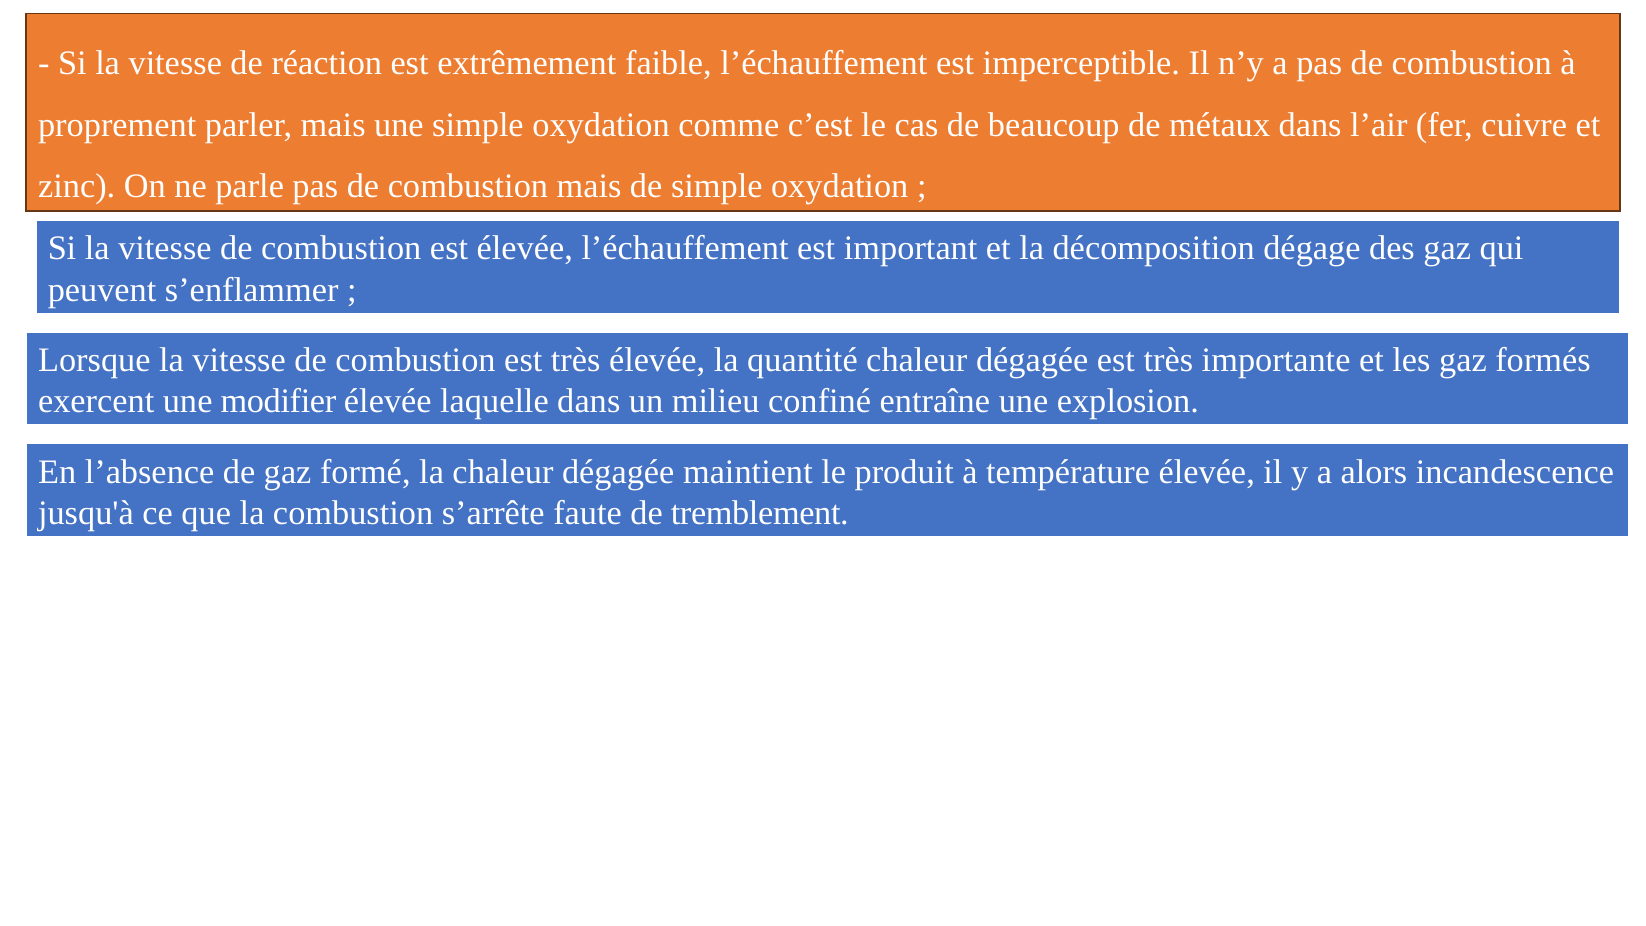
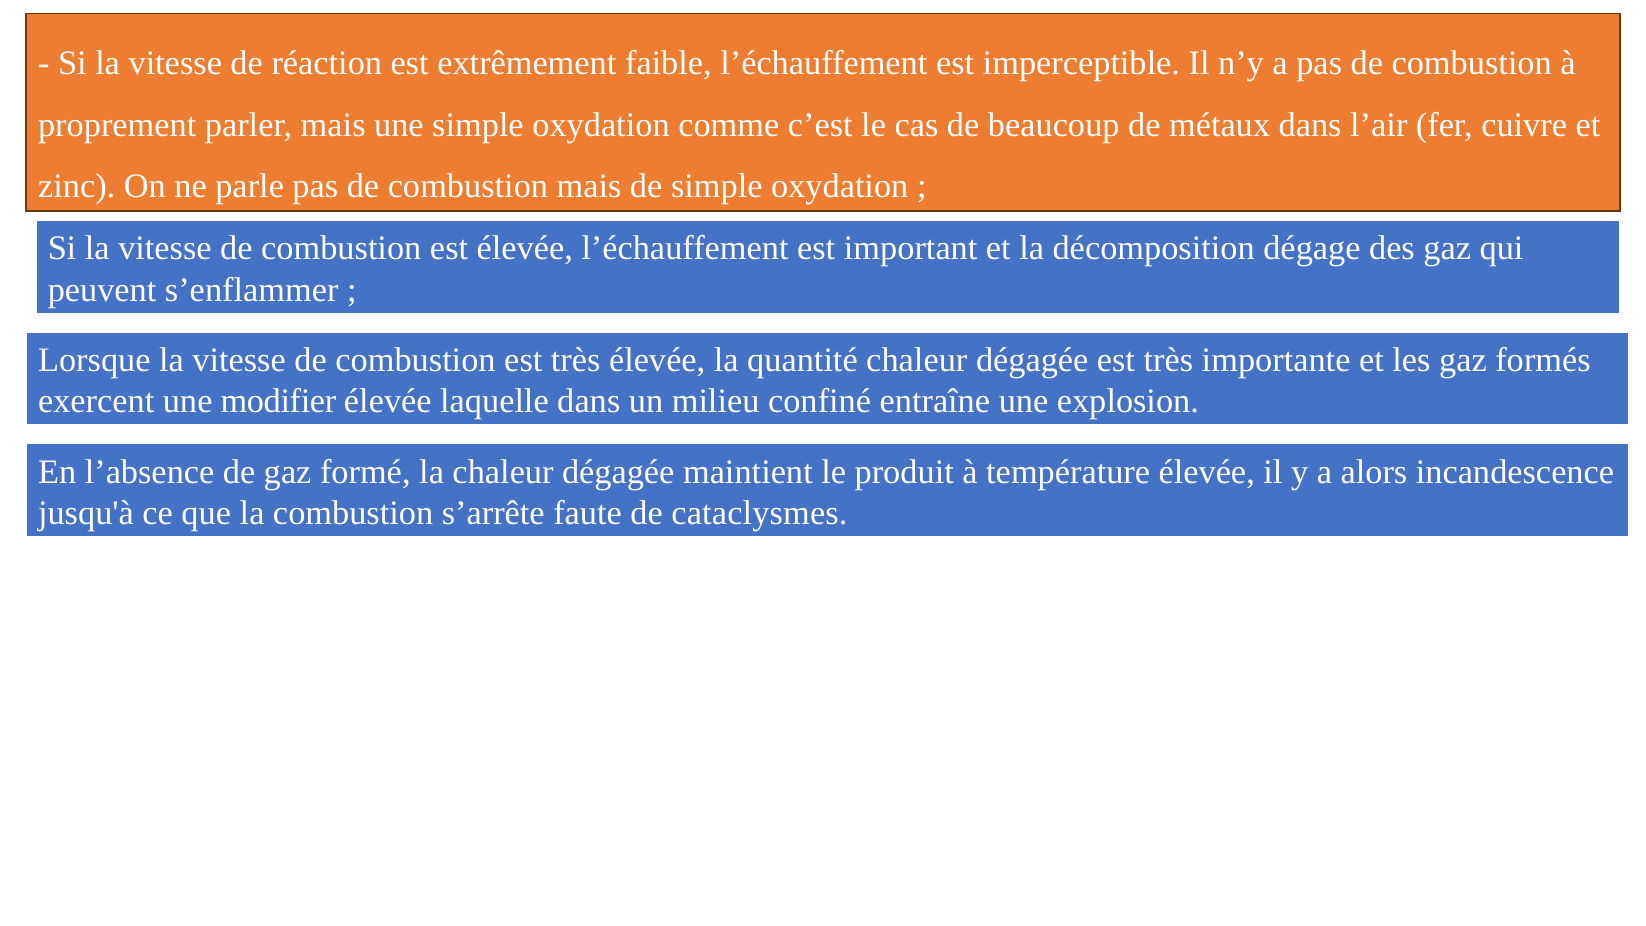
tremblement: tremblement -> cataclysmes (759, 513)
